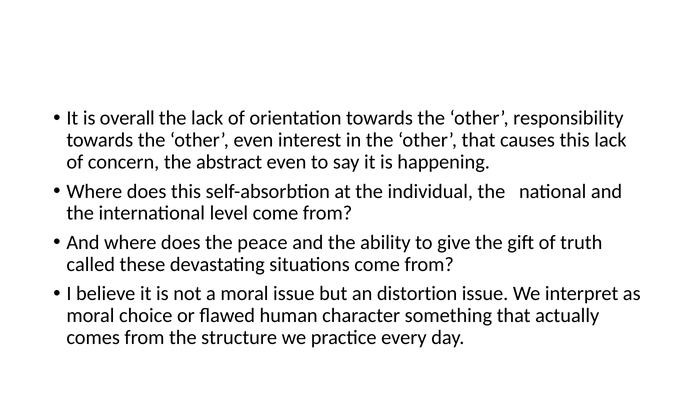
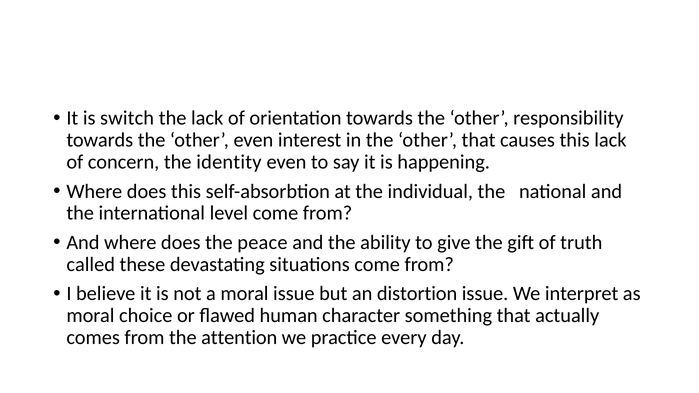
overall: overall -> switch (127, 118)
abstract: abstract -> identity (229, 162)
structure: structure -> attention (239, 338)
